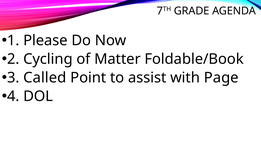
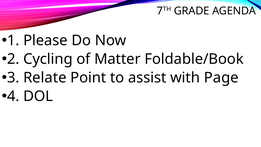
Called: Called -> Relate (45, 78)
